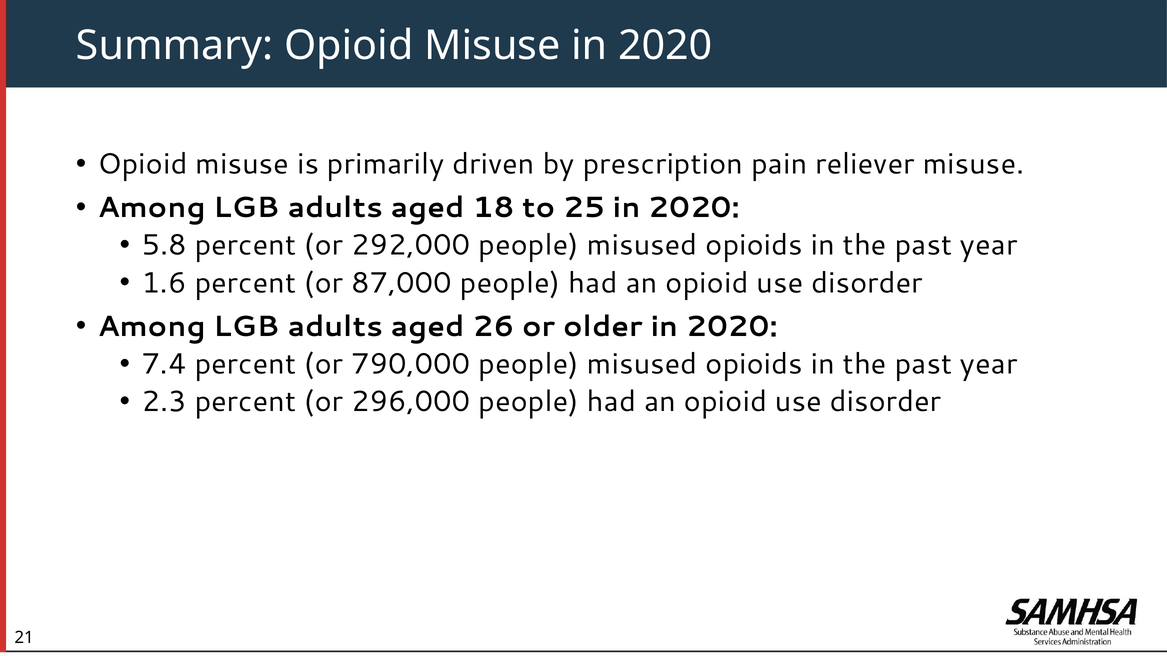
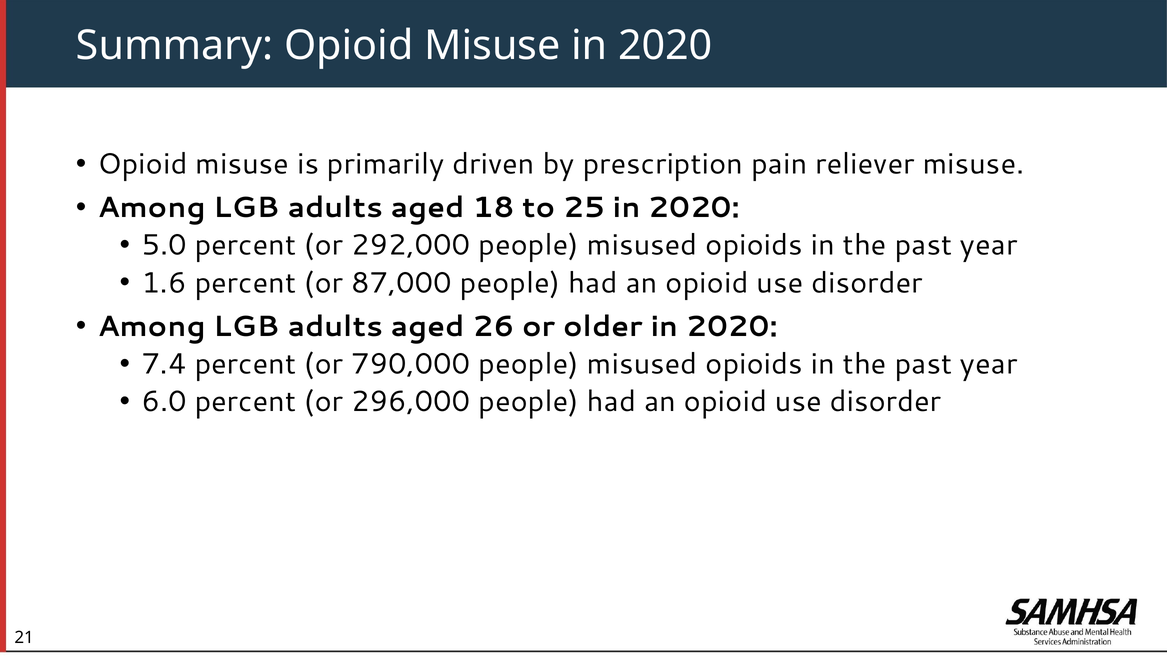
5.8: 5.8 -> 5.0 (164, 246)
2.3: 2.3 -> 6.0 (164, 402)
